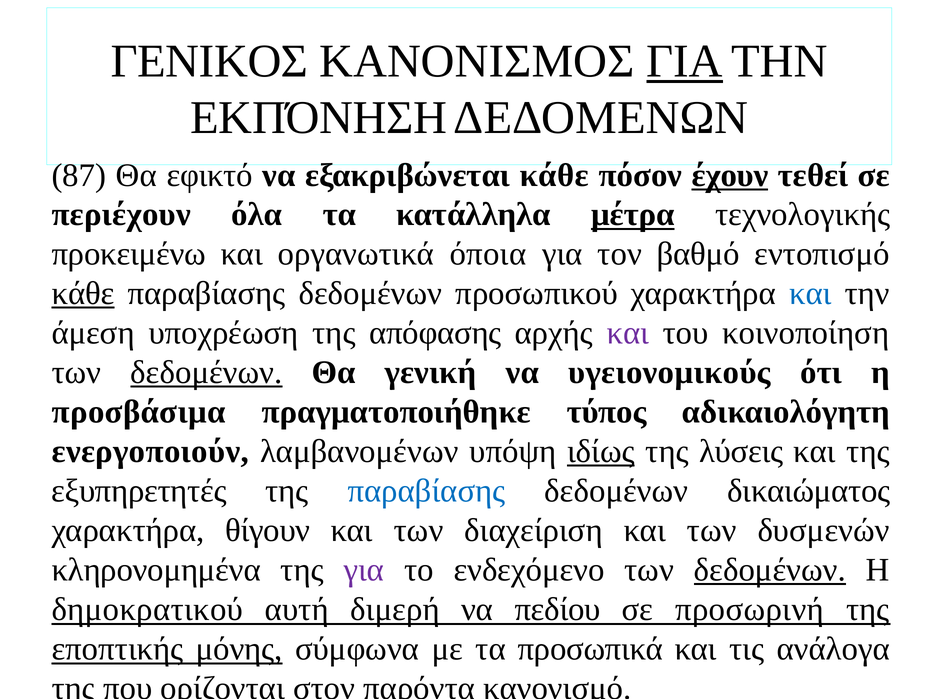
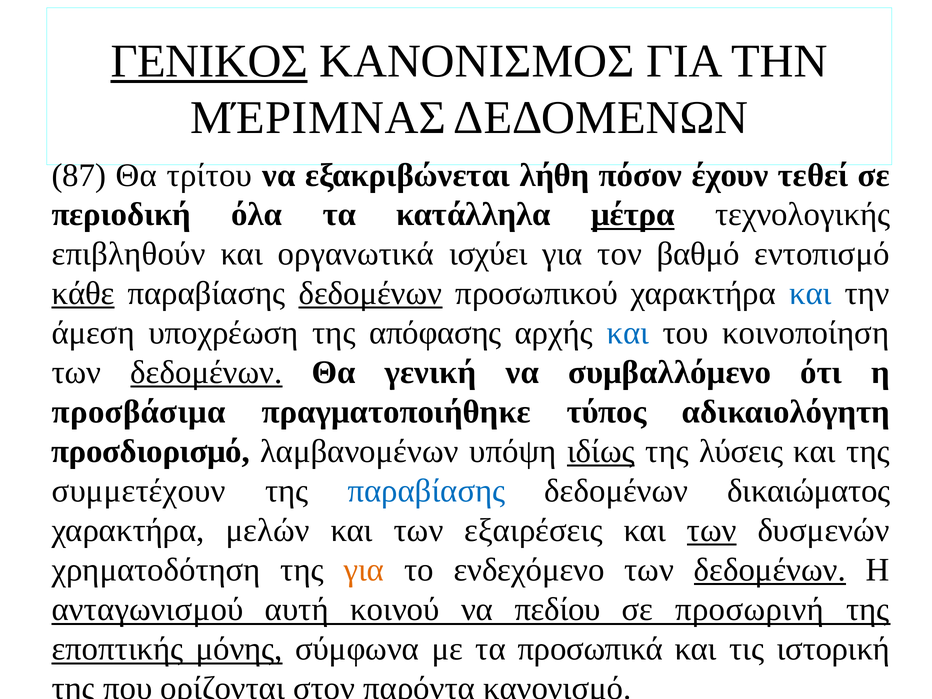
ΓΕΝΙΚΟΣ underline: none -> present (209, 61)
ΓΙΑ underline: present -> none (685, 61)
ΕΚΠΌΝΗΣΗ: ΕΚΠΌΝΗΣΗ -> ΜΈΡΙΜΝΑΣ (318, 118)
εφικτό: εφικτό -> τρίτου (209, 175)
εξακριβώνεται κάθε: κάθε -> λήθη (555, 175)
έχουν underline: present -> none (730, 175)
περιέχουν: περιέχουν -> περιοδική (121, 215)
προκειμένω: προκειμένω -> επιβληθούν (129, 254)
όποια: όποια -> ισχύει (488, 254)
δεδομένων underline: none -> present (370, 294)
και colour: purple -> blue (628, 333)
υγειονομικούς: υγειονομικούς -> συμβαλλόμενο (670, 373)
ενεργοποιούν: ενεργοποιούν -> προσδιορισμό (151, 451)
εξυπηρετητές: εξυπηρετητές -> συμμετέχουν (139, 491)
θίγουν: θίγουν -> μελών (268, 530)
διαχείριση: διαχείριση -> εξαιρέσεις (534, 530)
των underline: none -> present (712, 530)
κληρονομημένα: κληρονομημένα -> χρηματοδότηση (156, 570)
για colour: purple -> orange (364, 570)
δημοκρατικού: δημοκρατικού -> ανταγωνισμού (147, 609)
διμερή: διμερή -> κοινού (395, 609)
ανάλογα: ανάλογα -> ιστορική (833, 649)
